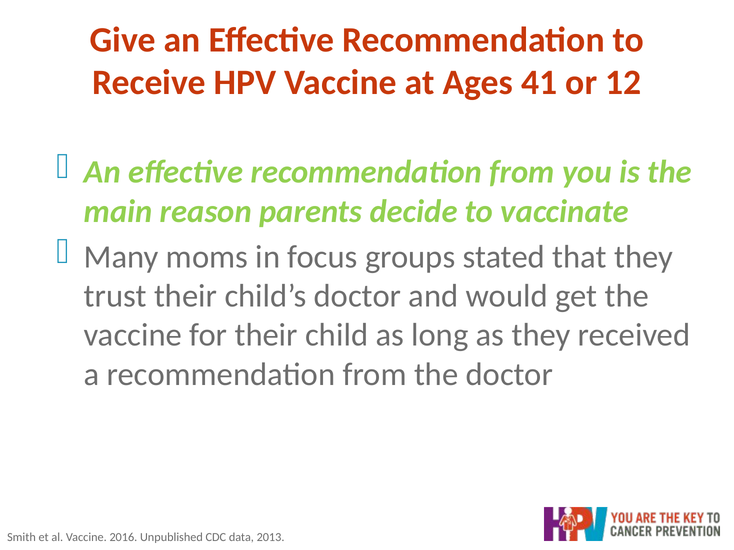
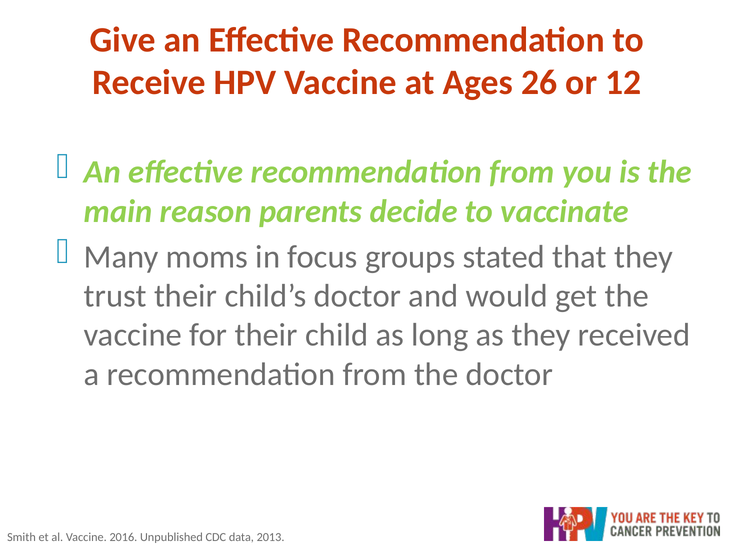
41: 41 -> 26 (539, 83)
